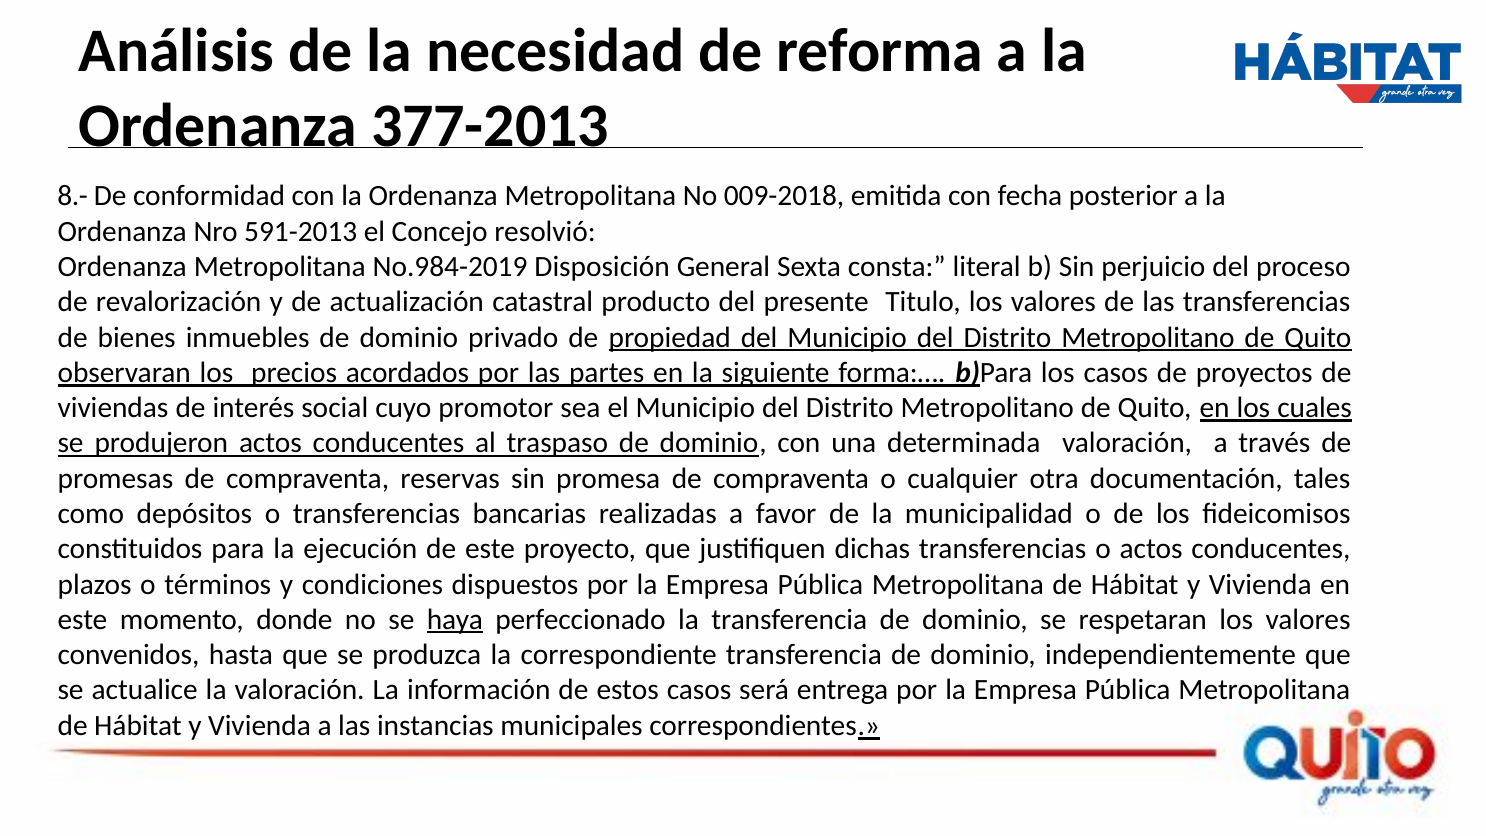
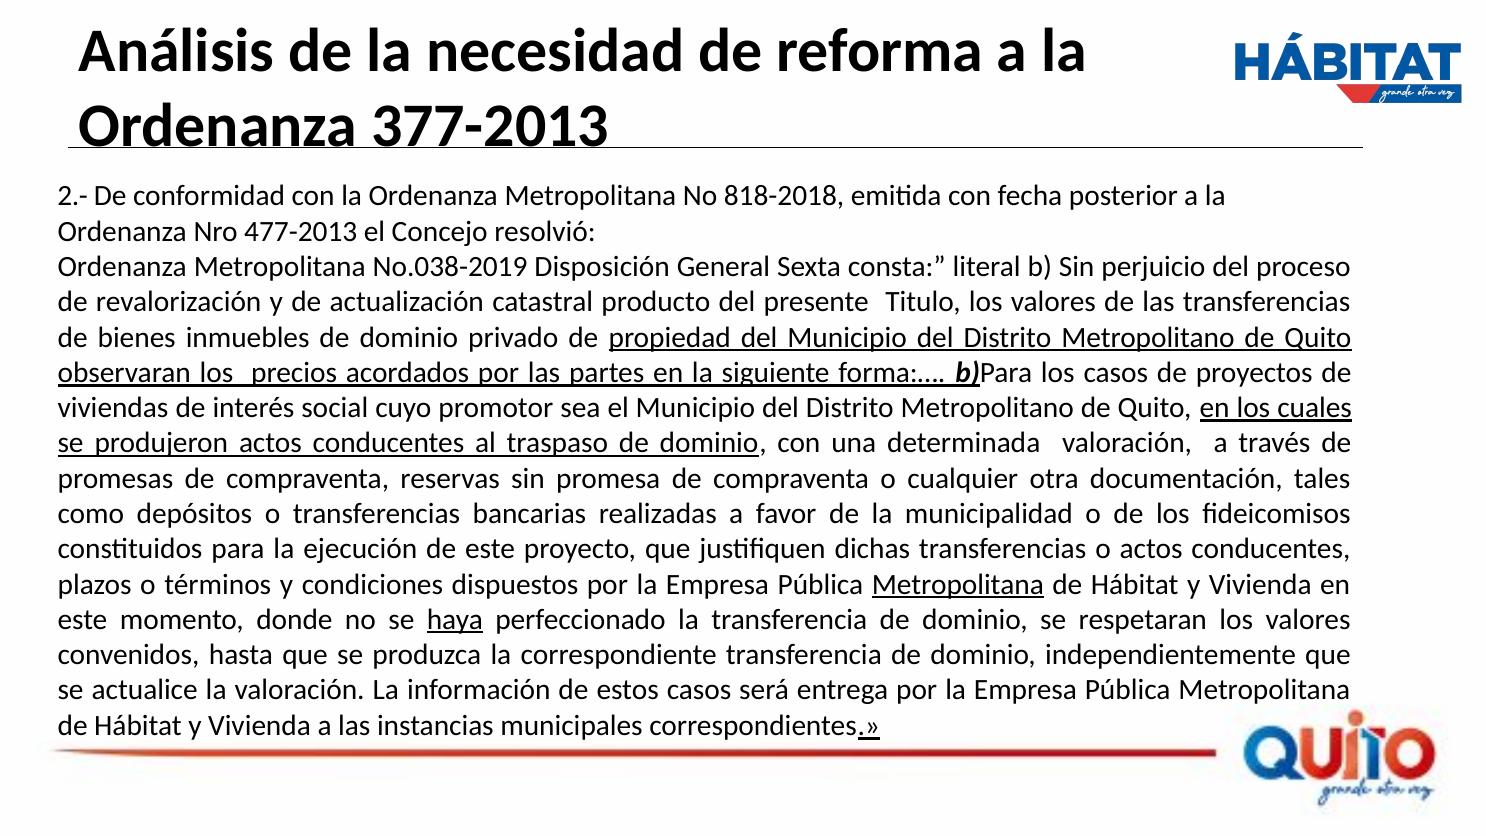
8.-: 8.- -> 2.- (73, 196)
009-2018: 009-2018 -> 818-2018 (784, 196)
591-2013: 591-2013 -> 477-2013 (301, 232)
No.984-2019: No.984-2019 -> No.038-2019 (450, 267)
Metropolitana underline: none -> present (958, 584)
